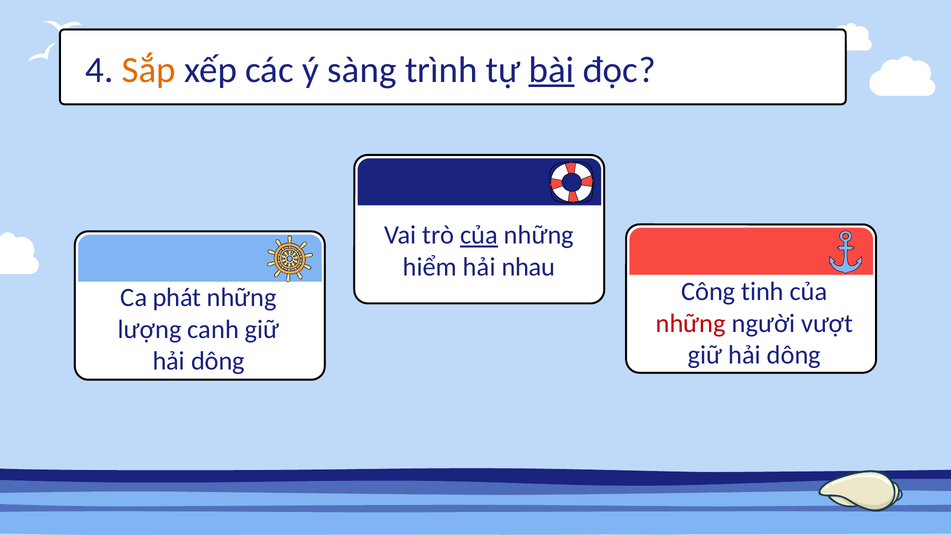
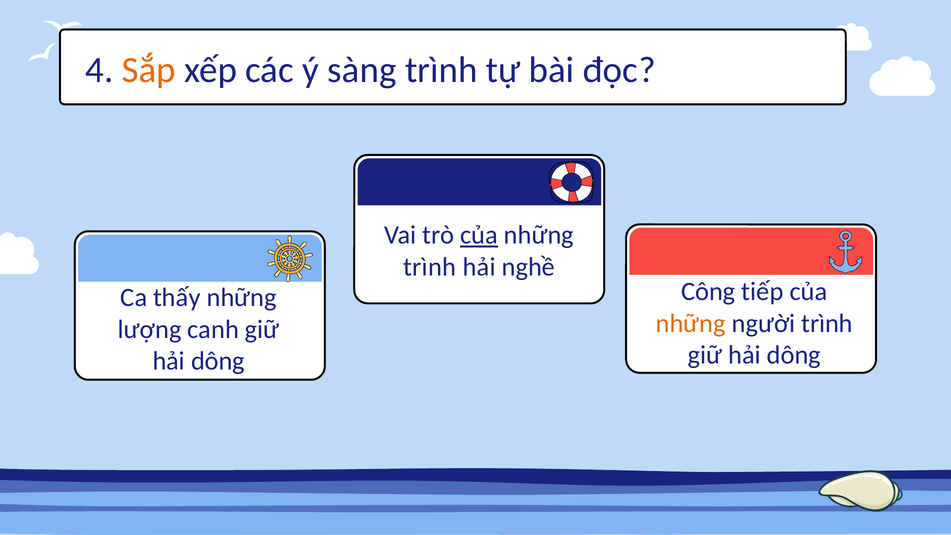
bài underline: present -> none (551, 70)
hiểm: hiểm -> trình (430, 267)
nhau: nhau -> nghề (528, 267)
tinh: tinh -> tiếp (762, 292)
phát: phát -> thấy (177, 298)
những colour: red -> orange (691, 323)
người vượt: vượt -> trình (827, 323)
